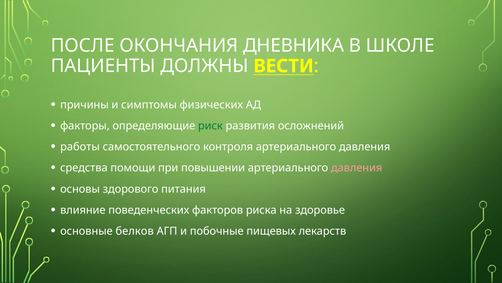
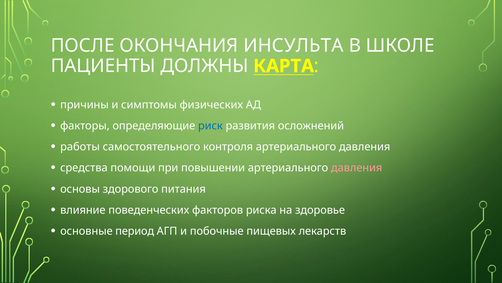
ДНЕВНИКА: ДНЕВНИКА -> ИНСУЛЬТА (293, 46)
ВЕСТИ: ВЕСТИ -> КАРТА (284, 66)
риск colour: green -> blue (210, 126)
белков: белков -> период (135, 231)
